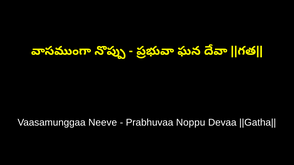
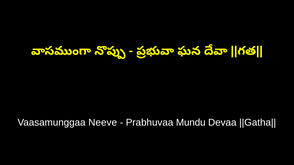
Noppu: Noppu -> Mundu (191, 123)
